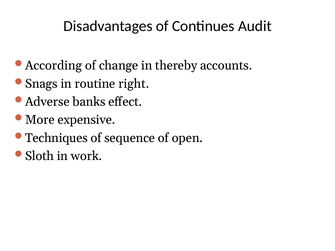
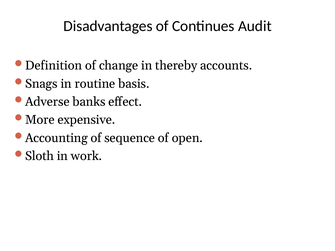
According: According -> Definition (54, 66)
right: right -> basis (134, 84)
Techniques: Techniques -> Accounting (56, 138)
